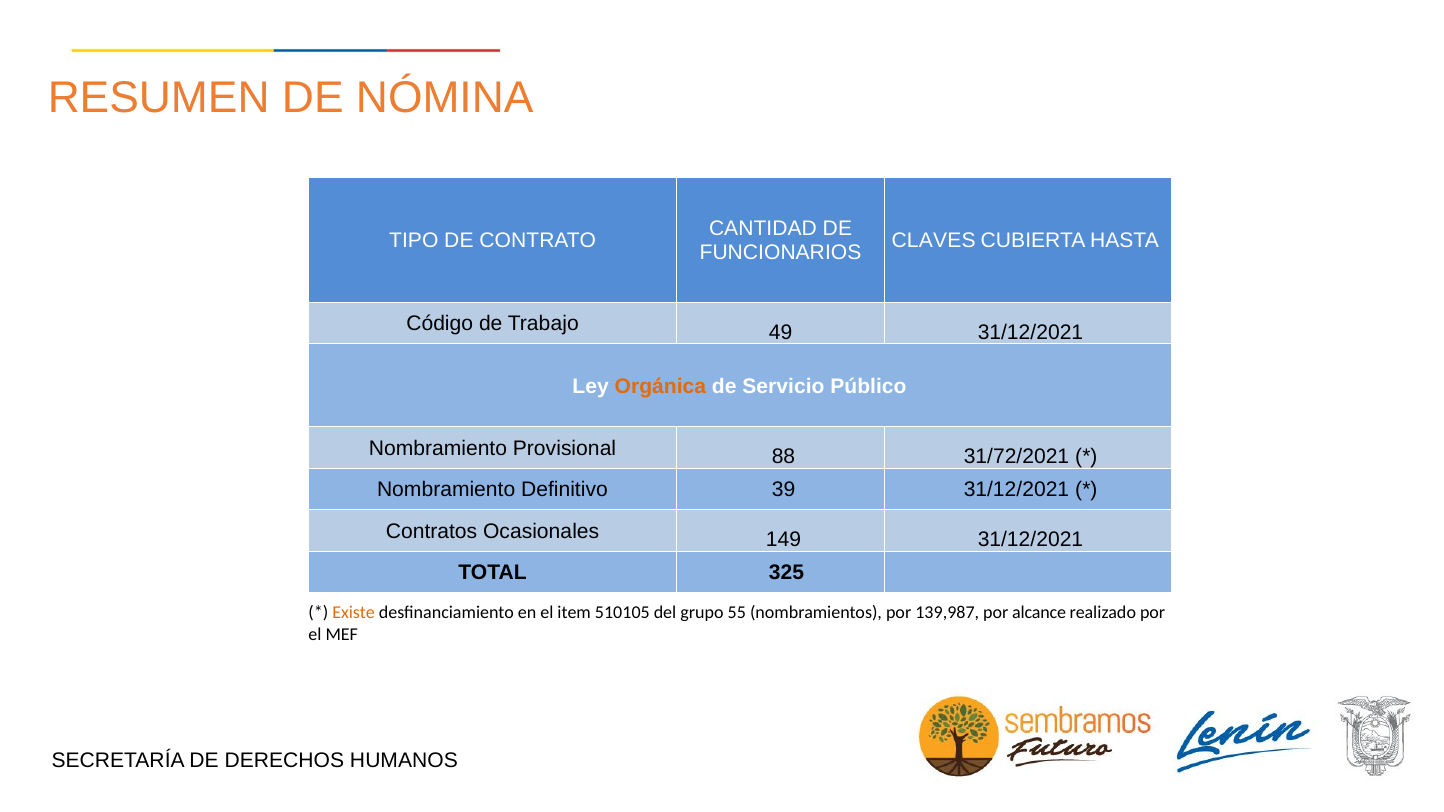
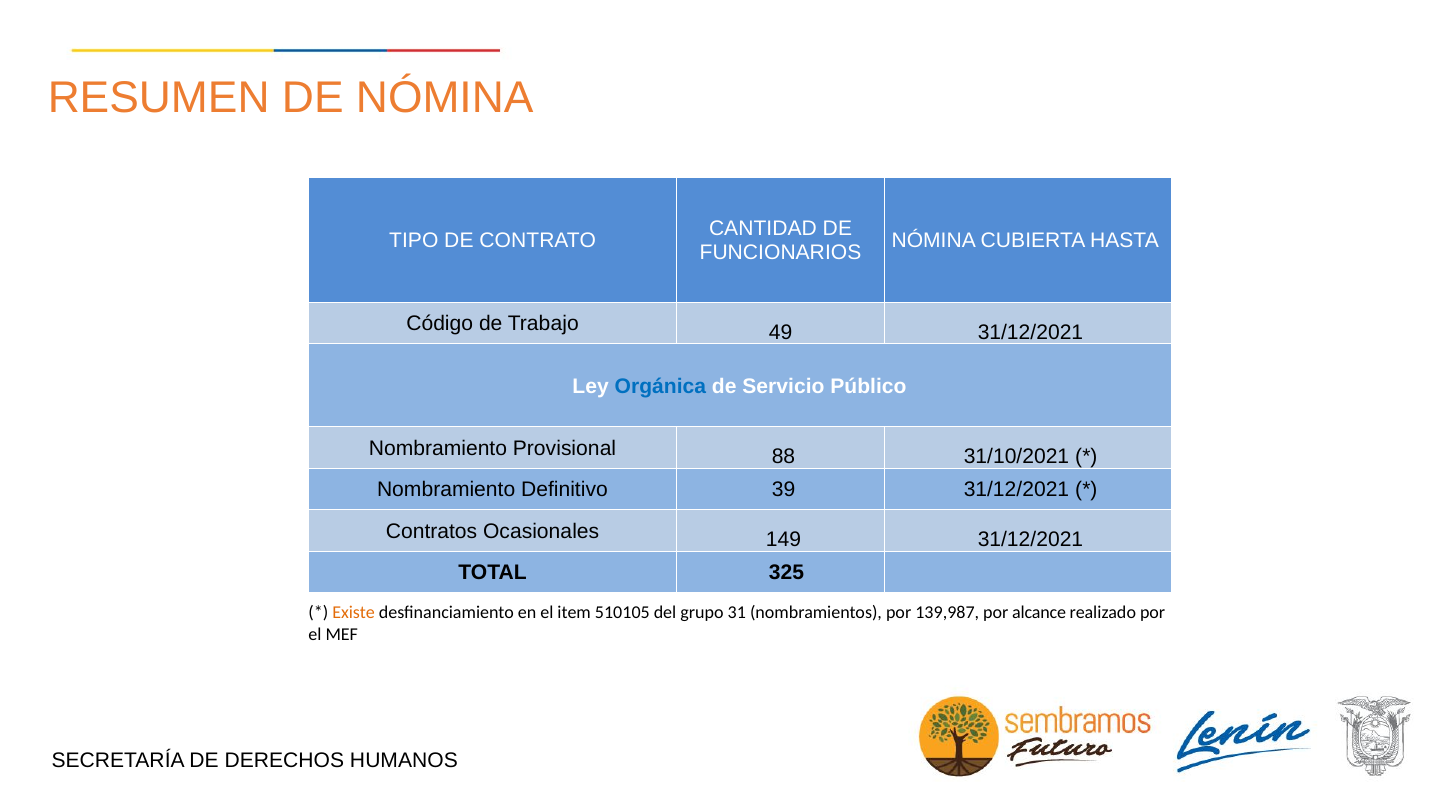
CLAVES: CLAVES -> NÓMINA (934, 241)
Orgánica colour: orange -> blue (660, 386)
31/72/2021: 31/72/2021 -> 31/10/2021 (1016, 457)
55: 55 -> 31 (737, 613)
